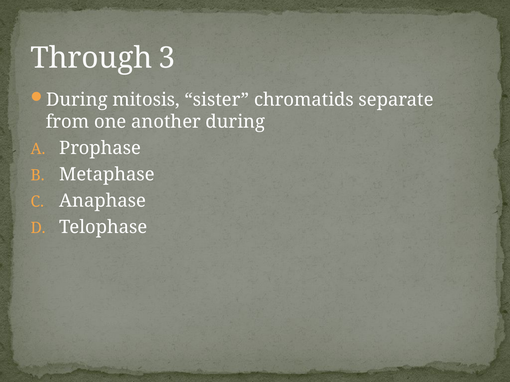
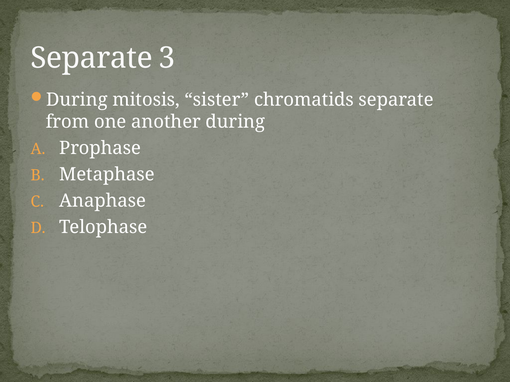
Through: Through -> Separate (92, 58)
